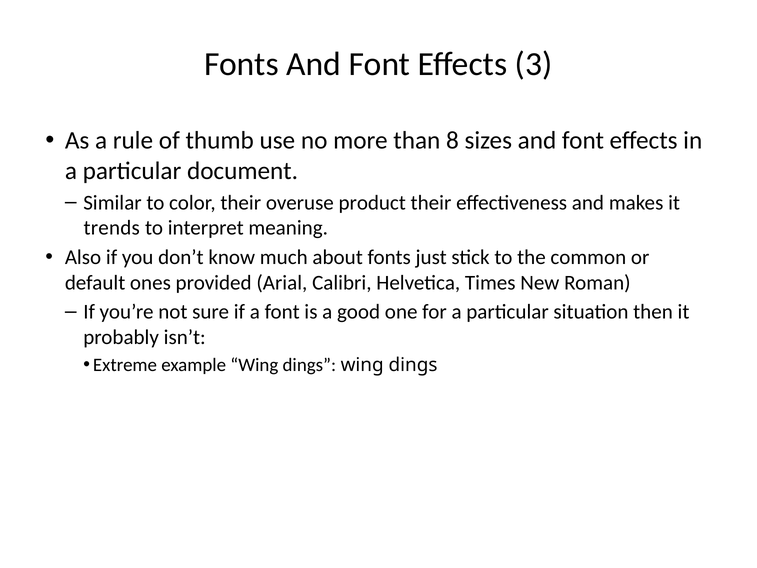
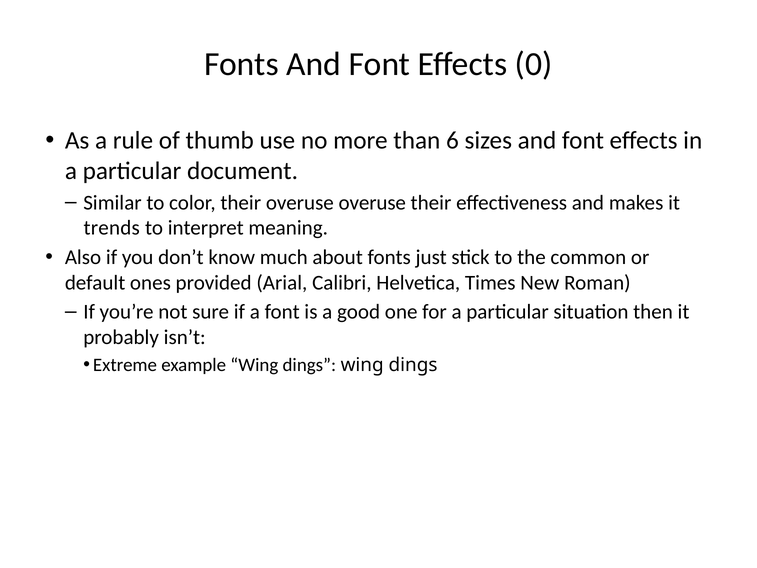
3: 3 -> 0 (534, 64)
8: 8 -> 6 (452, 141)
overuse product: product -> overuse (372, 203)
